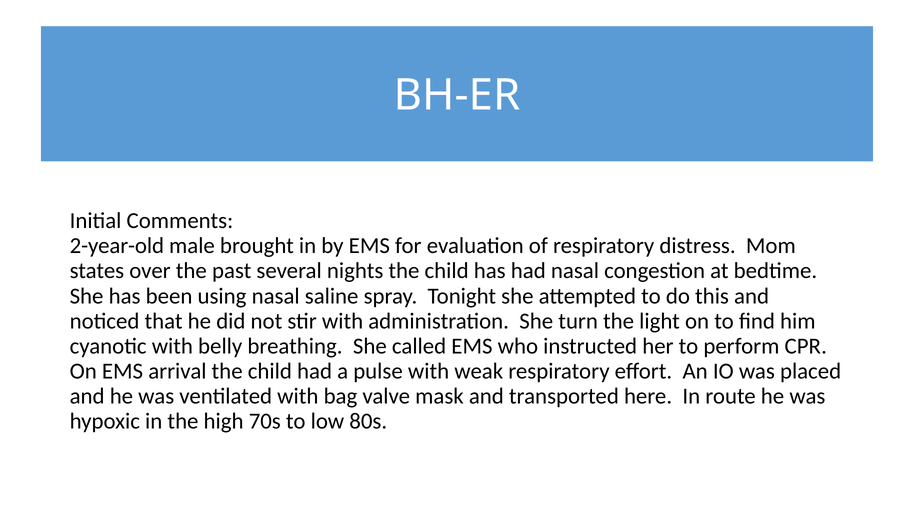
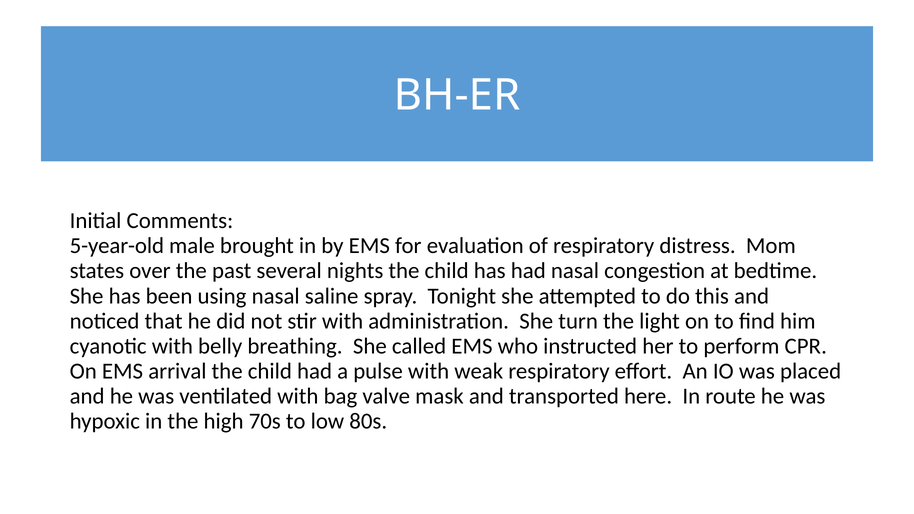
2-year-old: 2-year-old -> 5-year-old (117, 246)
